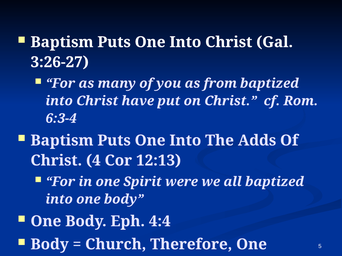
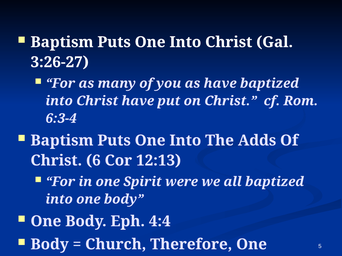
as from: from -> have (220, 84)
4: 4 -> 6 (93, 161)
